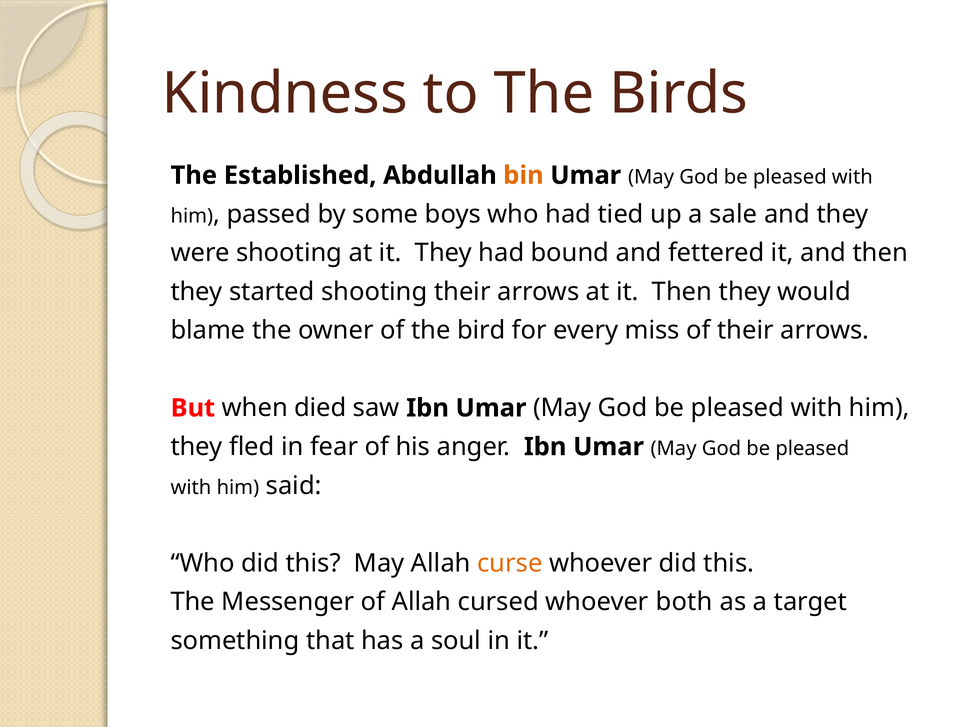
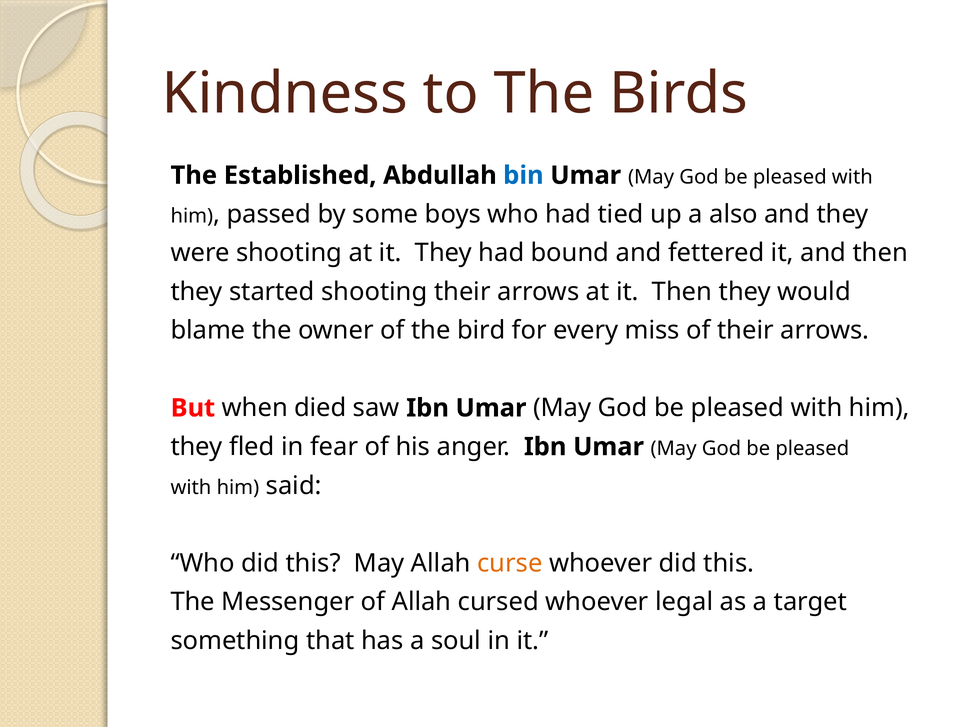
bin colour: orange -> blue (523, 176)
sale: sale -> also (734, 214)
both: both -> legal (684, 602)
